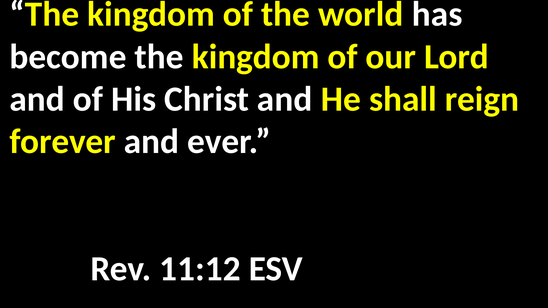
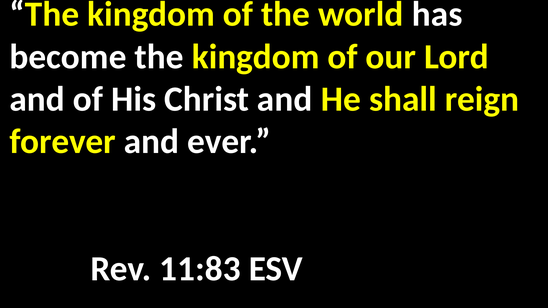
11:12: 11:12 -> 11:83 (200, 269)
